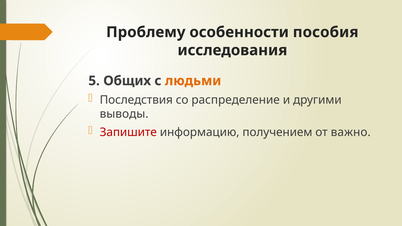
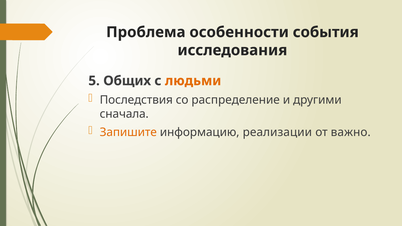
Проблему: Проблему -> Проблема (146, 32)
пособия: пособия -> события (326, 32)
выводы: выводы -> сначала (124, 114)
Запишите colour: red -> orange (128, 132)
получением: получением -> реализации (277, 132)
